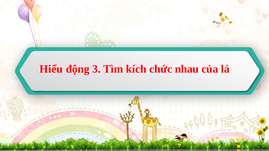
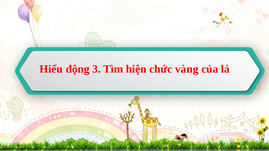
kích: kích -> hiện (136, 69)
nhau: nhau -> vàng (187, 69)
